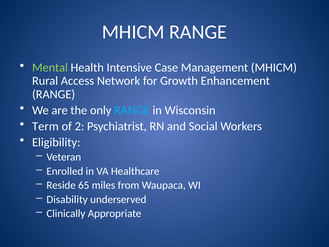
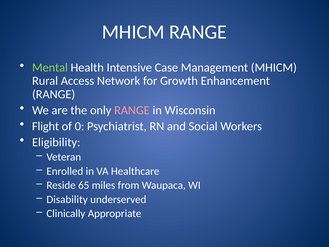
RANGE colour: light blue -> pink (132, 110)
Term: Term -> Flight (46, 126)
2: 2 -> 0 (79, 126)
